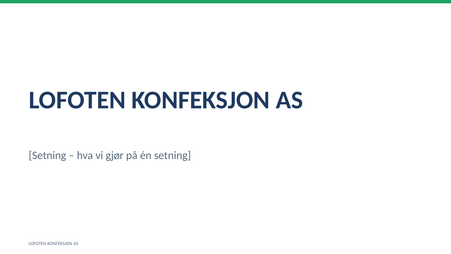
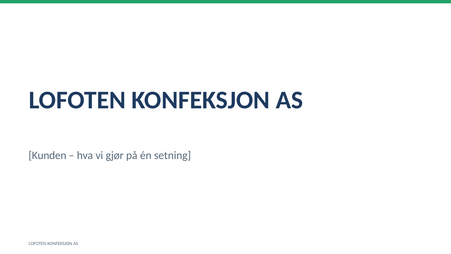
Setning: Setning -> Kunden (47, 155)
